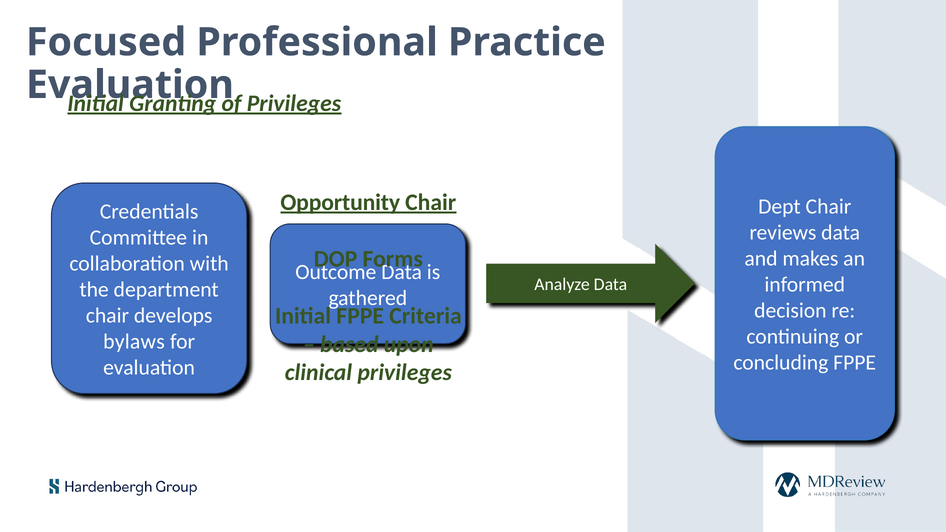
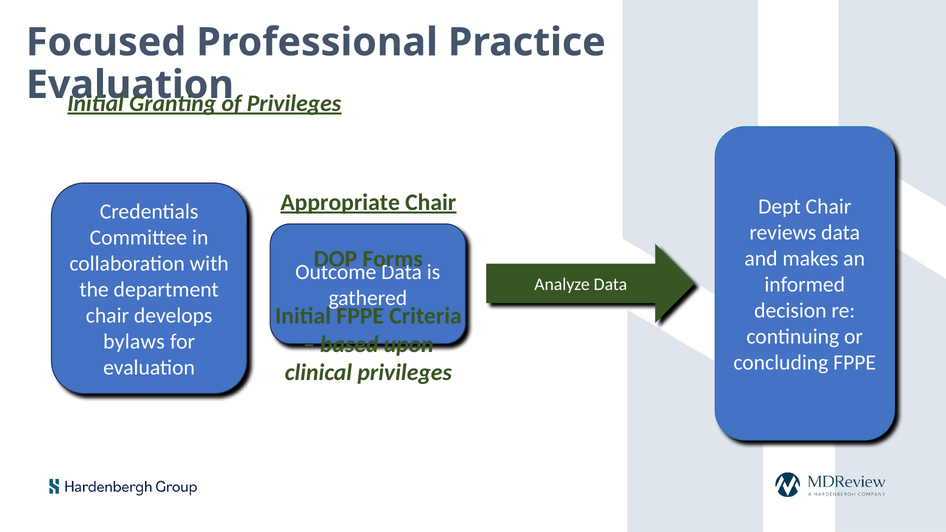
Opportunity: Opportunity -> Appropriate (340, 202)
